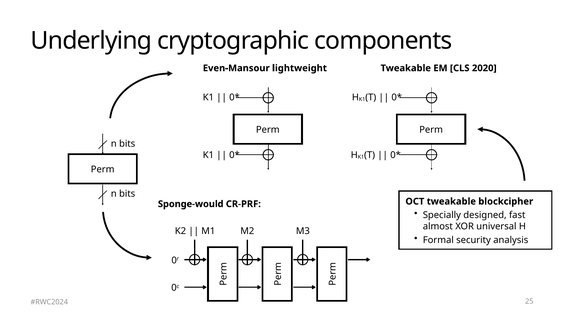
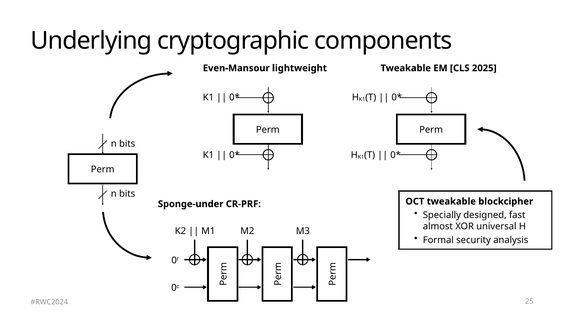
2020: 2020 -> 2025 (484, 68)
Sponge-would: Sponge-would -> Sponge-under (191, 204)
